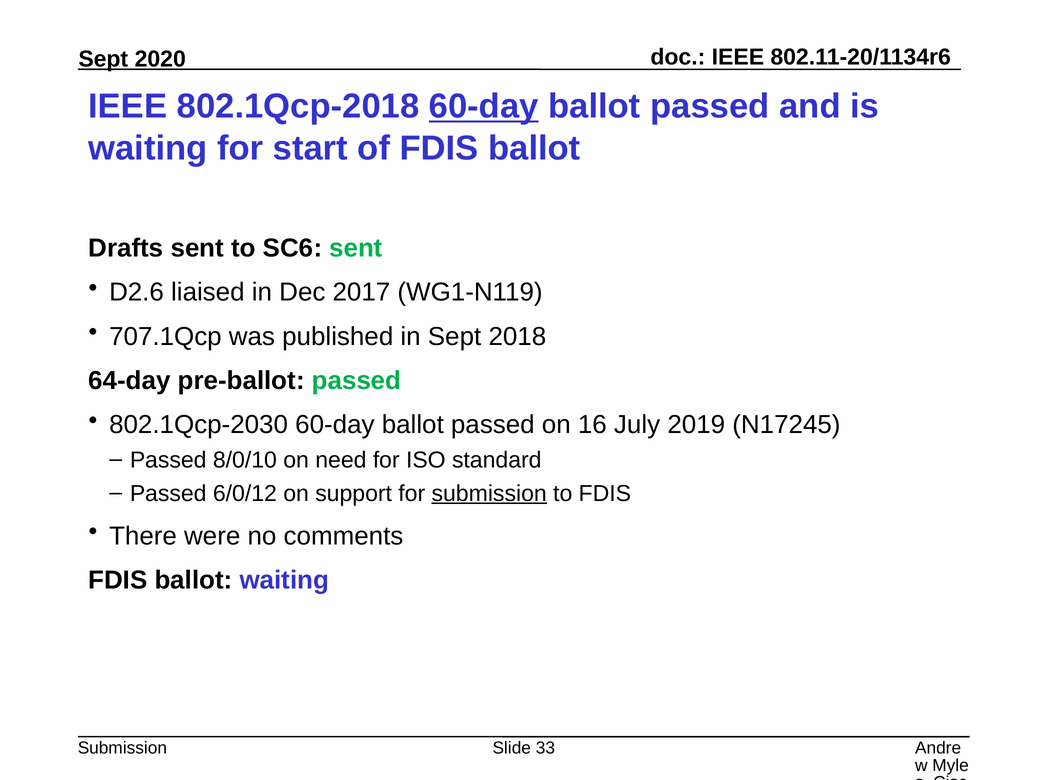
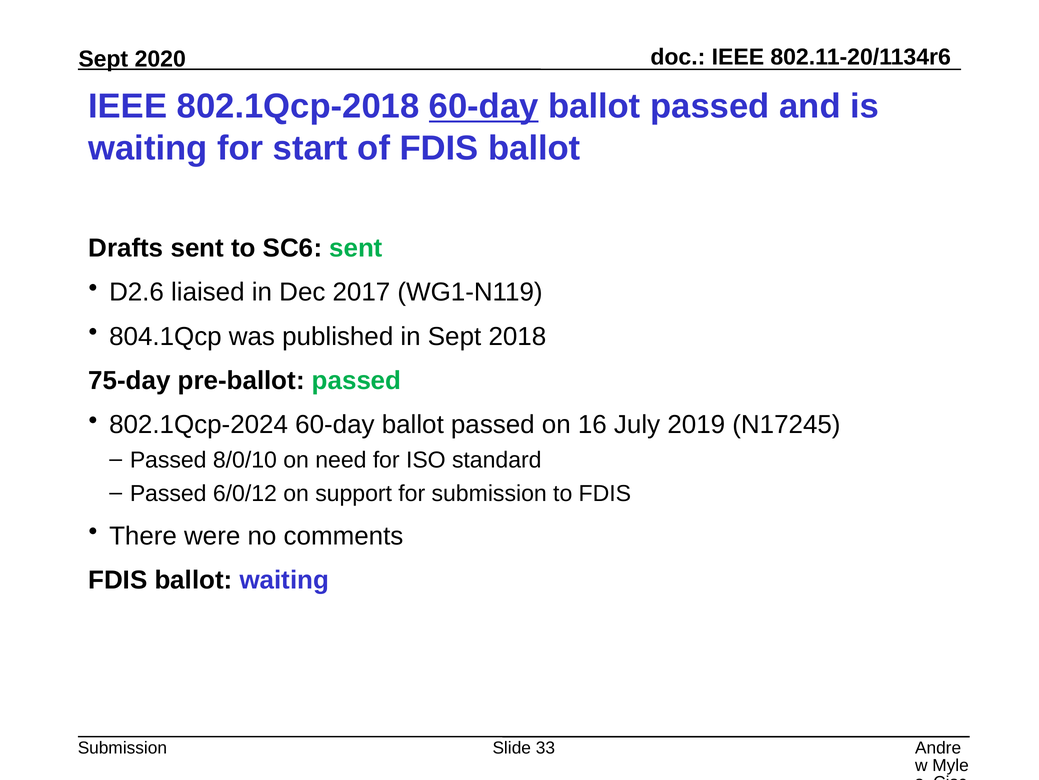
707.1Qcp: 707.1Qcp -> 804.1Qcp (165, 336)
64-day: 64-day -> 75-day (129, 380)
802.1Qcp-2030: 802.1Qcp-2030 -> 802.1Qcp-2024 (199, 424)
submission underline: present -> none (489, 493)
